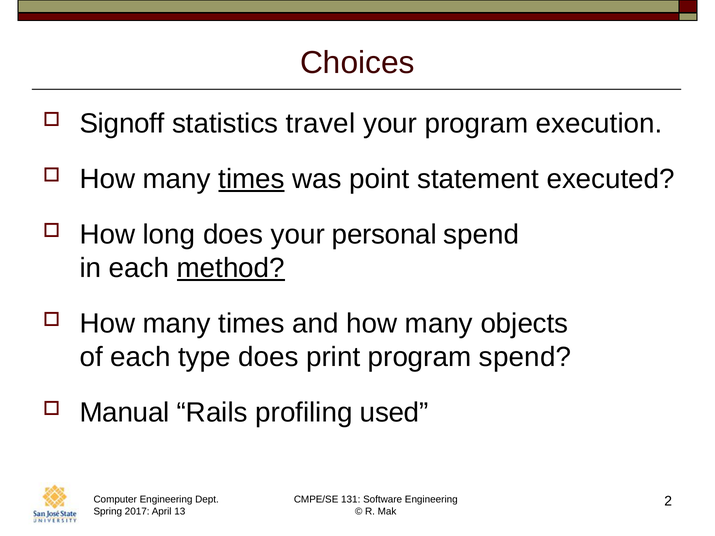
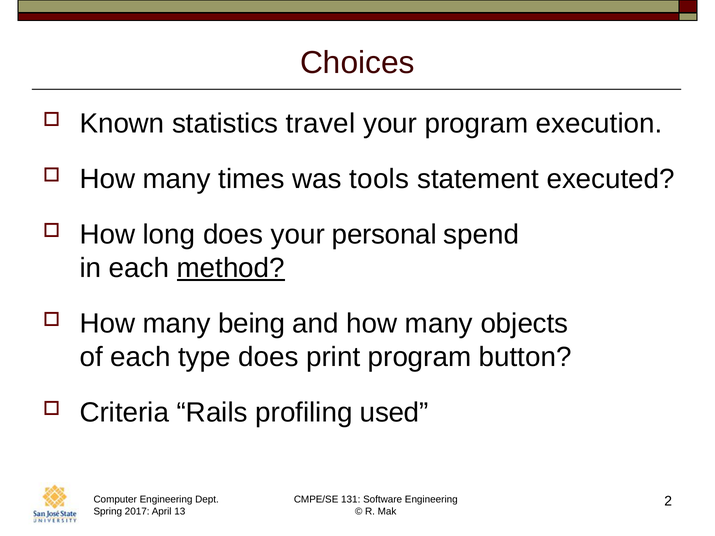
Signoff: Signoff -> Known (122, 123)
times underline: present -> none (252, 179)
point: point -> tools (379, 179)
times: times -> being (252, 324)
program spend: spend -> button (525, 357)
Manual: Manual -> Criteria (124, 413)
